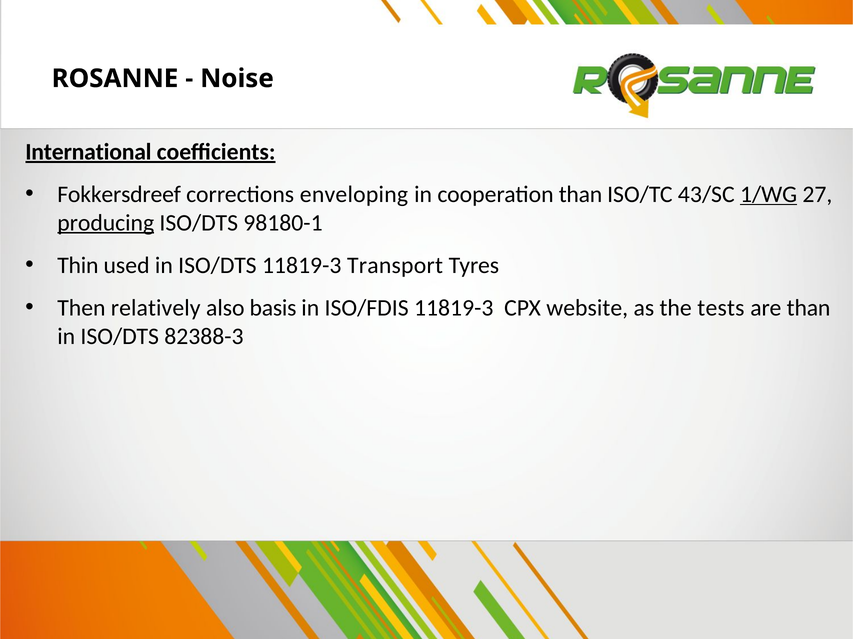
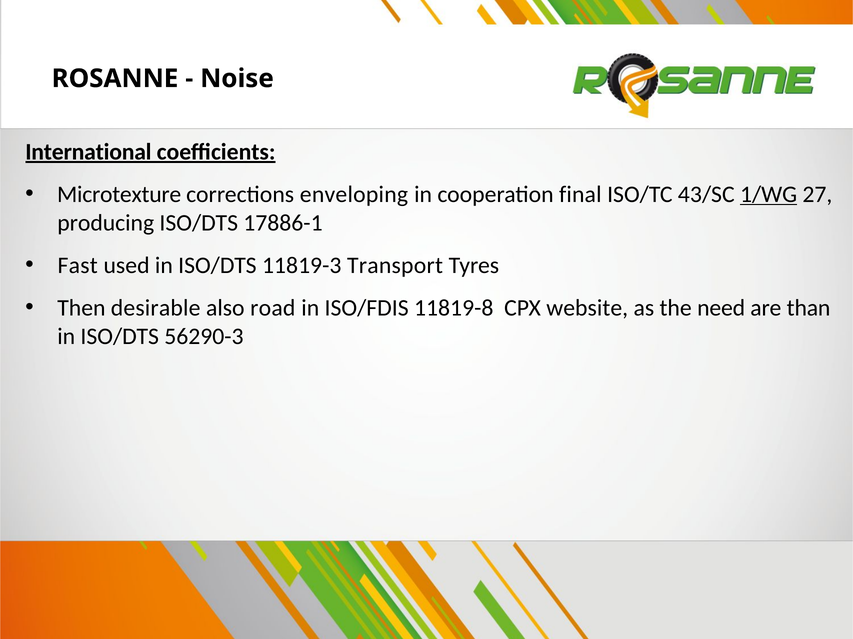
Fokkersdreef: Fokkersdreef -> Microtexture (119, 195)
cooperation than: than -> final (580, 195)
producing underline: present -> none (106, 223)
98180-1: 98180-1 -> 17886-1 (283, 223)
Thin: Thin -> Fast (78, 266)
relatively: relatively -> desirable (156, 308)
basis: basis -> road (273, 308)
ISO/FDIS 11819-3: 11819-3 -> 11819-8 (454, 308)
tests: tests -> need (721, 308)
82388-3: 82388-3 -> 56290-3 (204, 337)
